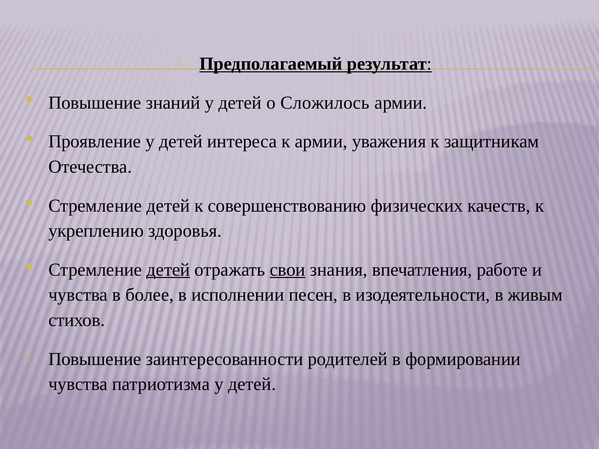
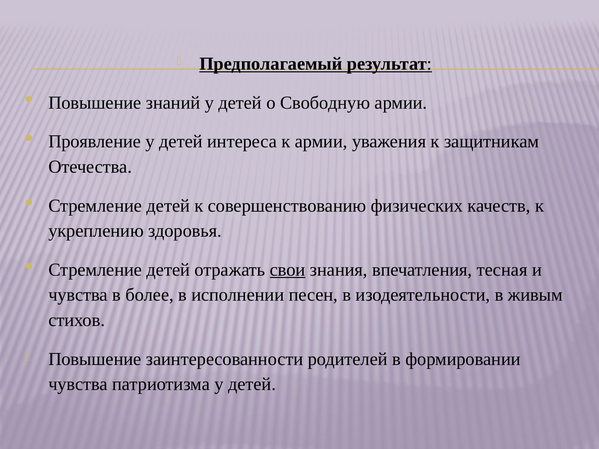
Сложилось: Сложилось -> Свободную (325, 103)
детей underline: present -> none (168, 270)
работе: работе -> тесная (502, 270)
